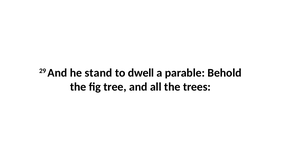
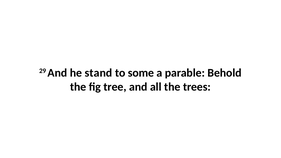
dwell: dwell -> some (141, 73)
